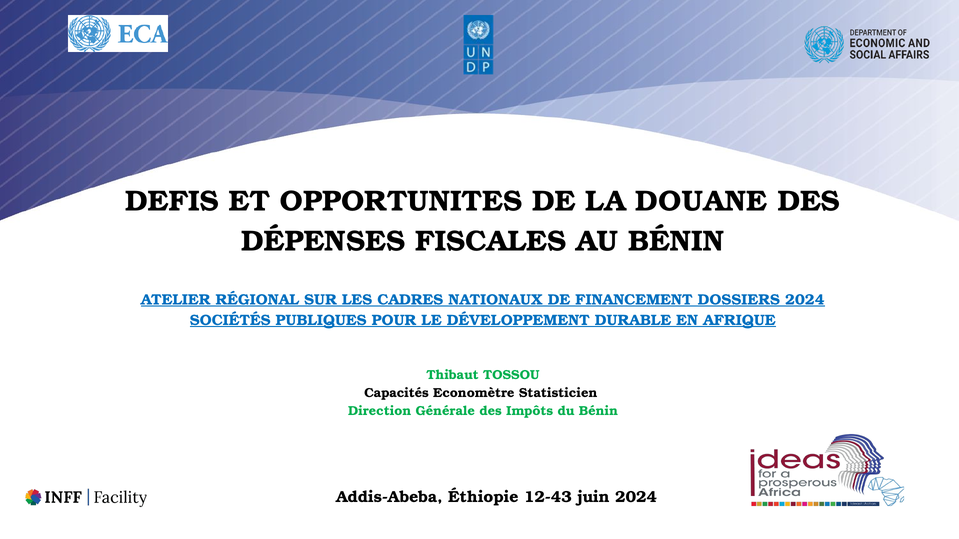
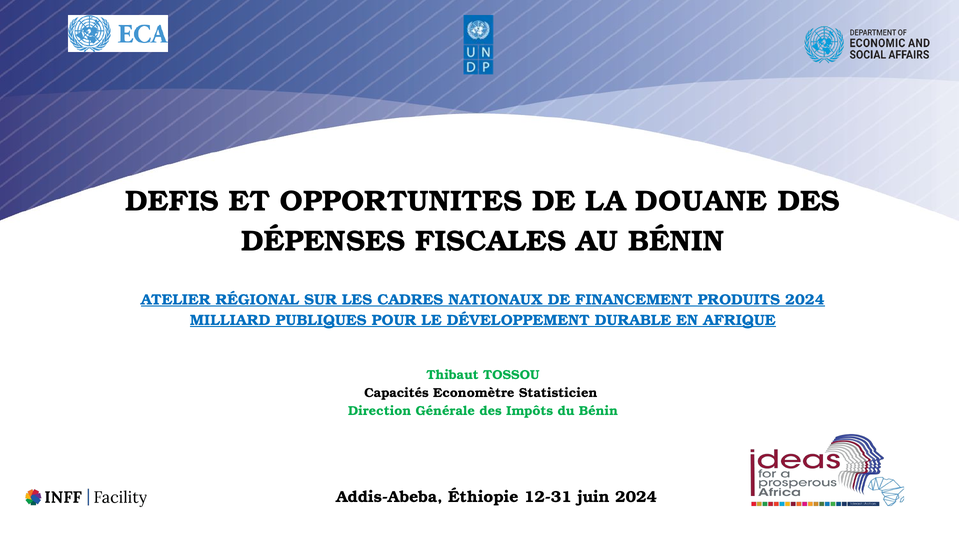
DOSSIERS: DOSSIERS -> PRODUITS (739, 300)
SOCIÉTÉS: SOCIÉTÉS -> MILLIARD (230, 320)
12-43: 12-43 -> 12-31 (548, 497)
